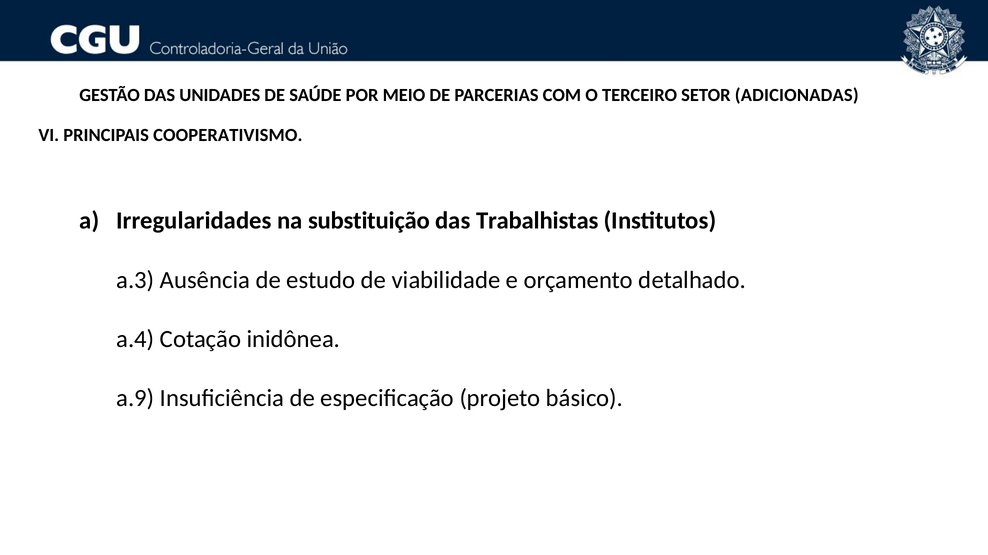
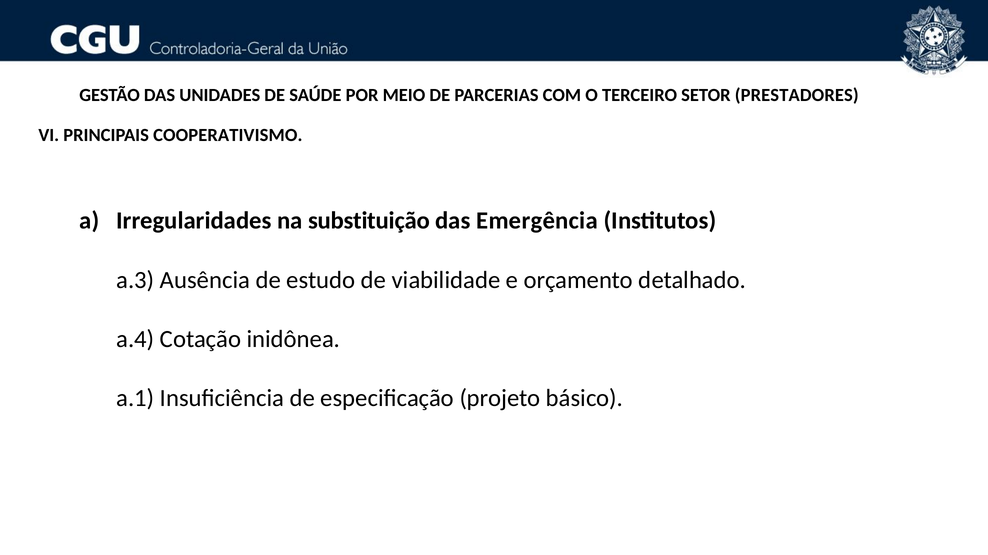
ADICIONADAS: ADICIONADAS -> PRESTADORES (797, 95)
Trabalhistas: Trabalhistas -> Emergência (537, 221)
a.9: a.9 -> a.1 (135, 399)
